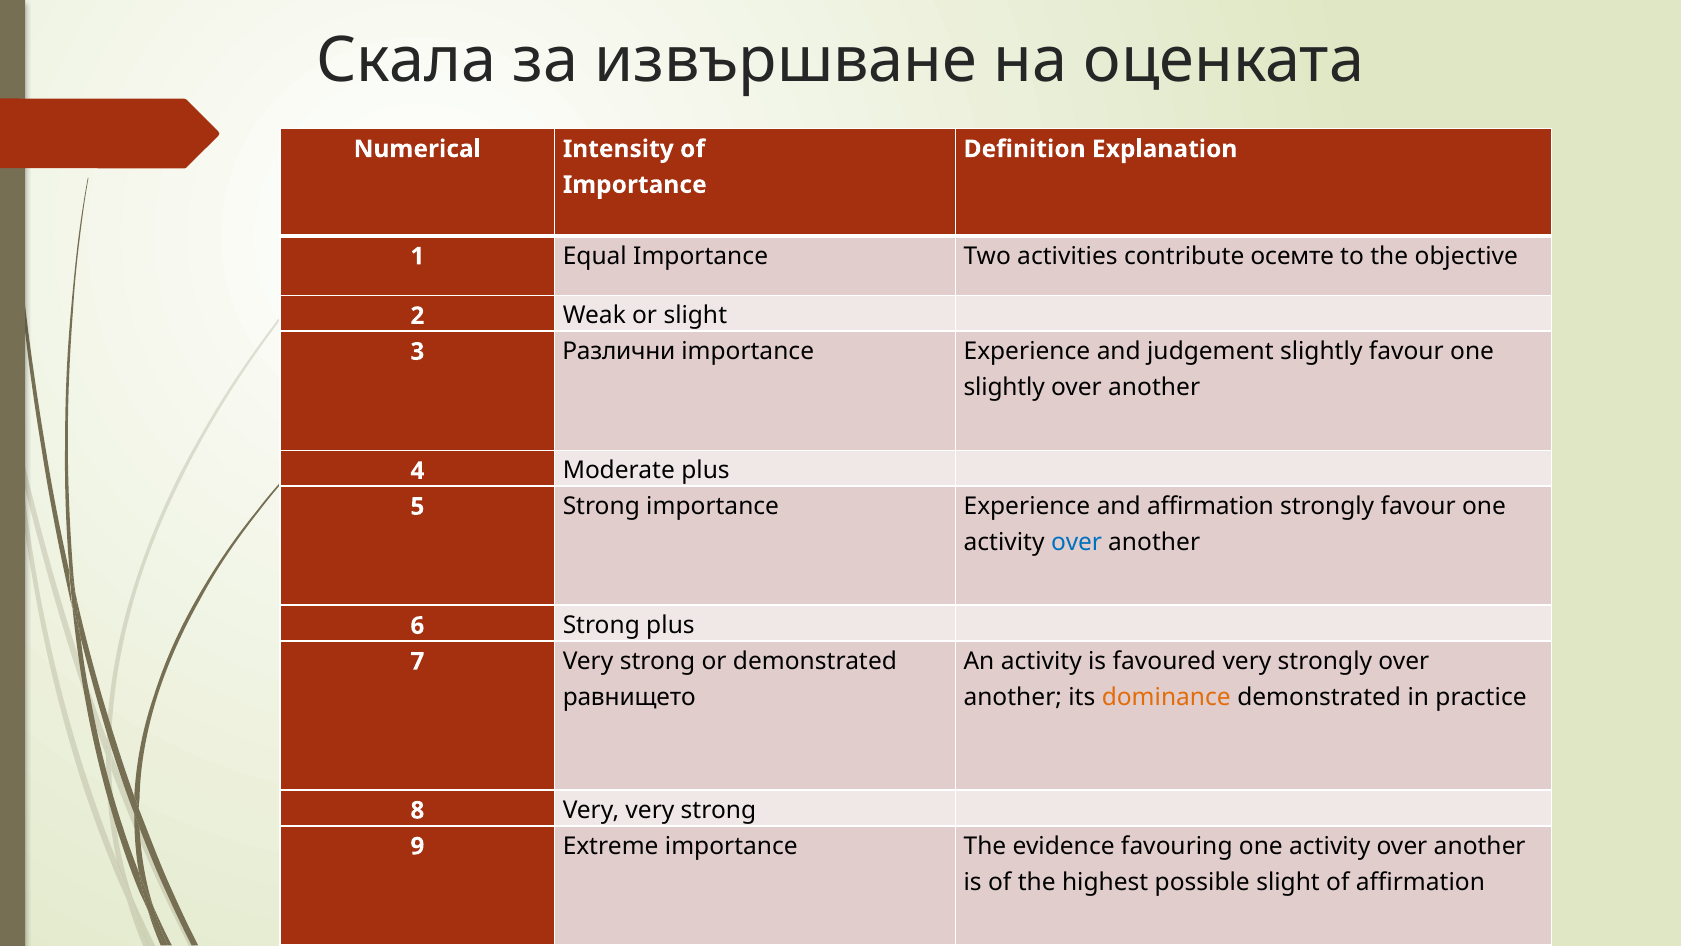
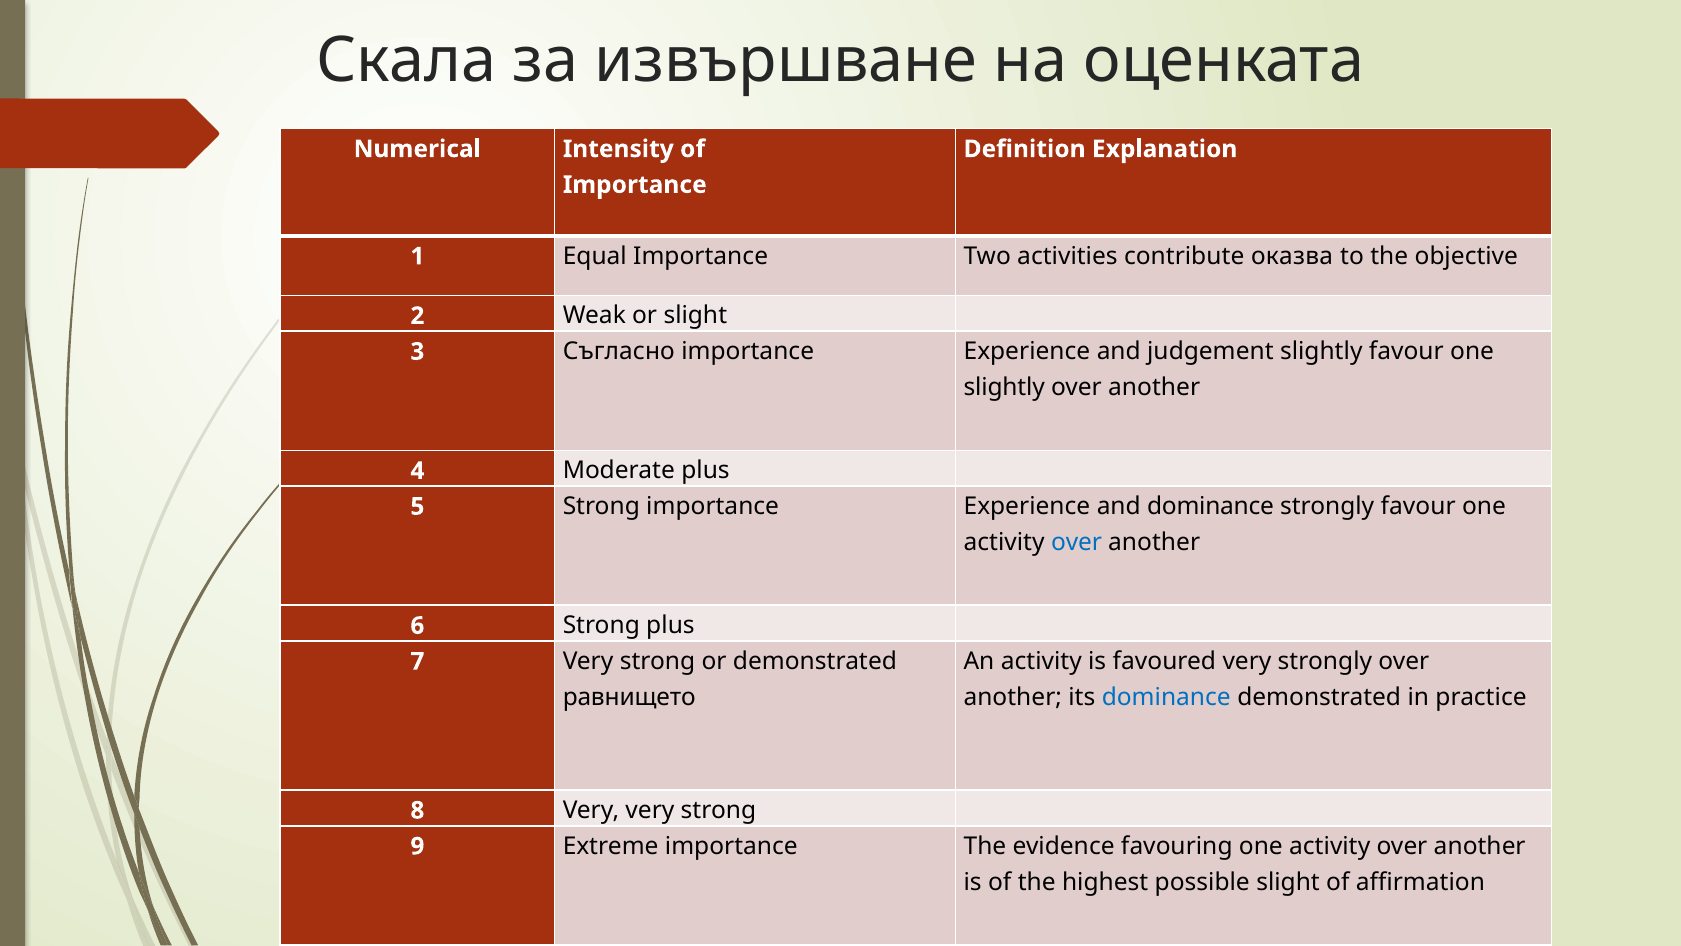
осемте: осемте -> оказва (1292, 256)
Различни: Различни -> Съгласно (619, 352)
and affirmation: affirmation -> dominance (1211, 506)
dominance colour: orange -> blue (1166, 697)
